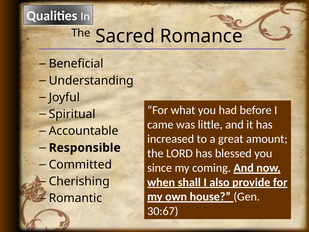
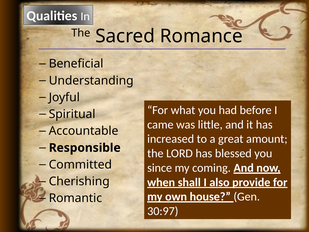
30:67: 30:67 -> 30:97 (163, 211)
